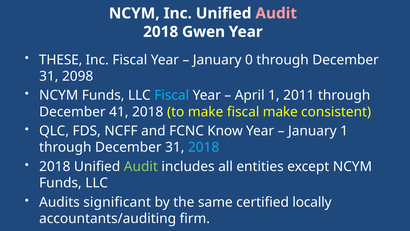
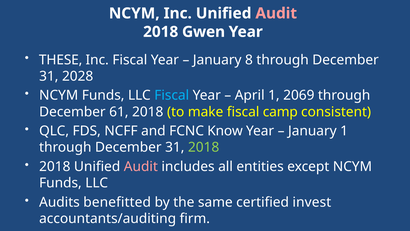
0: 0 -> 8 (249, 60)
2098: 2098 -> 2028 (78, 76)
2011: 2011 -> 2069 (299, 95)
41: 41 -> 61 (119, 112)
fiscal make: make -> camp (280, 112)
2018 colour: light blue -> light green (204, 147)
Audit colour: light green -> pink (141, 166)
significant: significant -> benefitted (117, 202)
locally: locally -> invest (312, 202)
